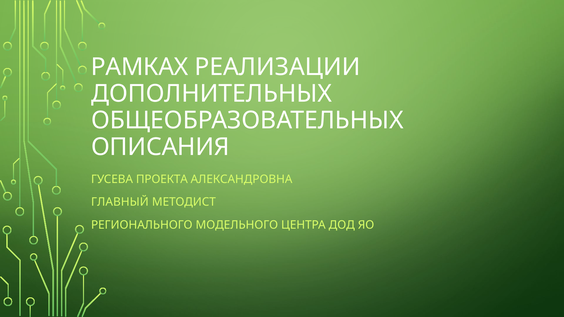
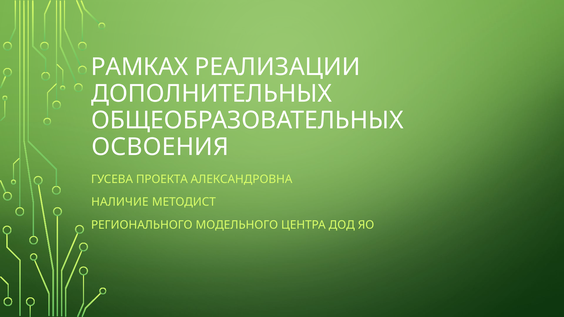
ОПИСАНИЯ: ОПИСАНИЯ -> ОСВОЕНИЯ (160, 147)
ГЛАВНЫЙ: ГЛАВНЫЙ -> НАЛИЧИЕ (120, 202)
